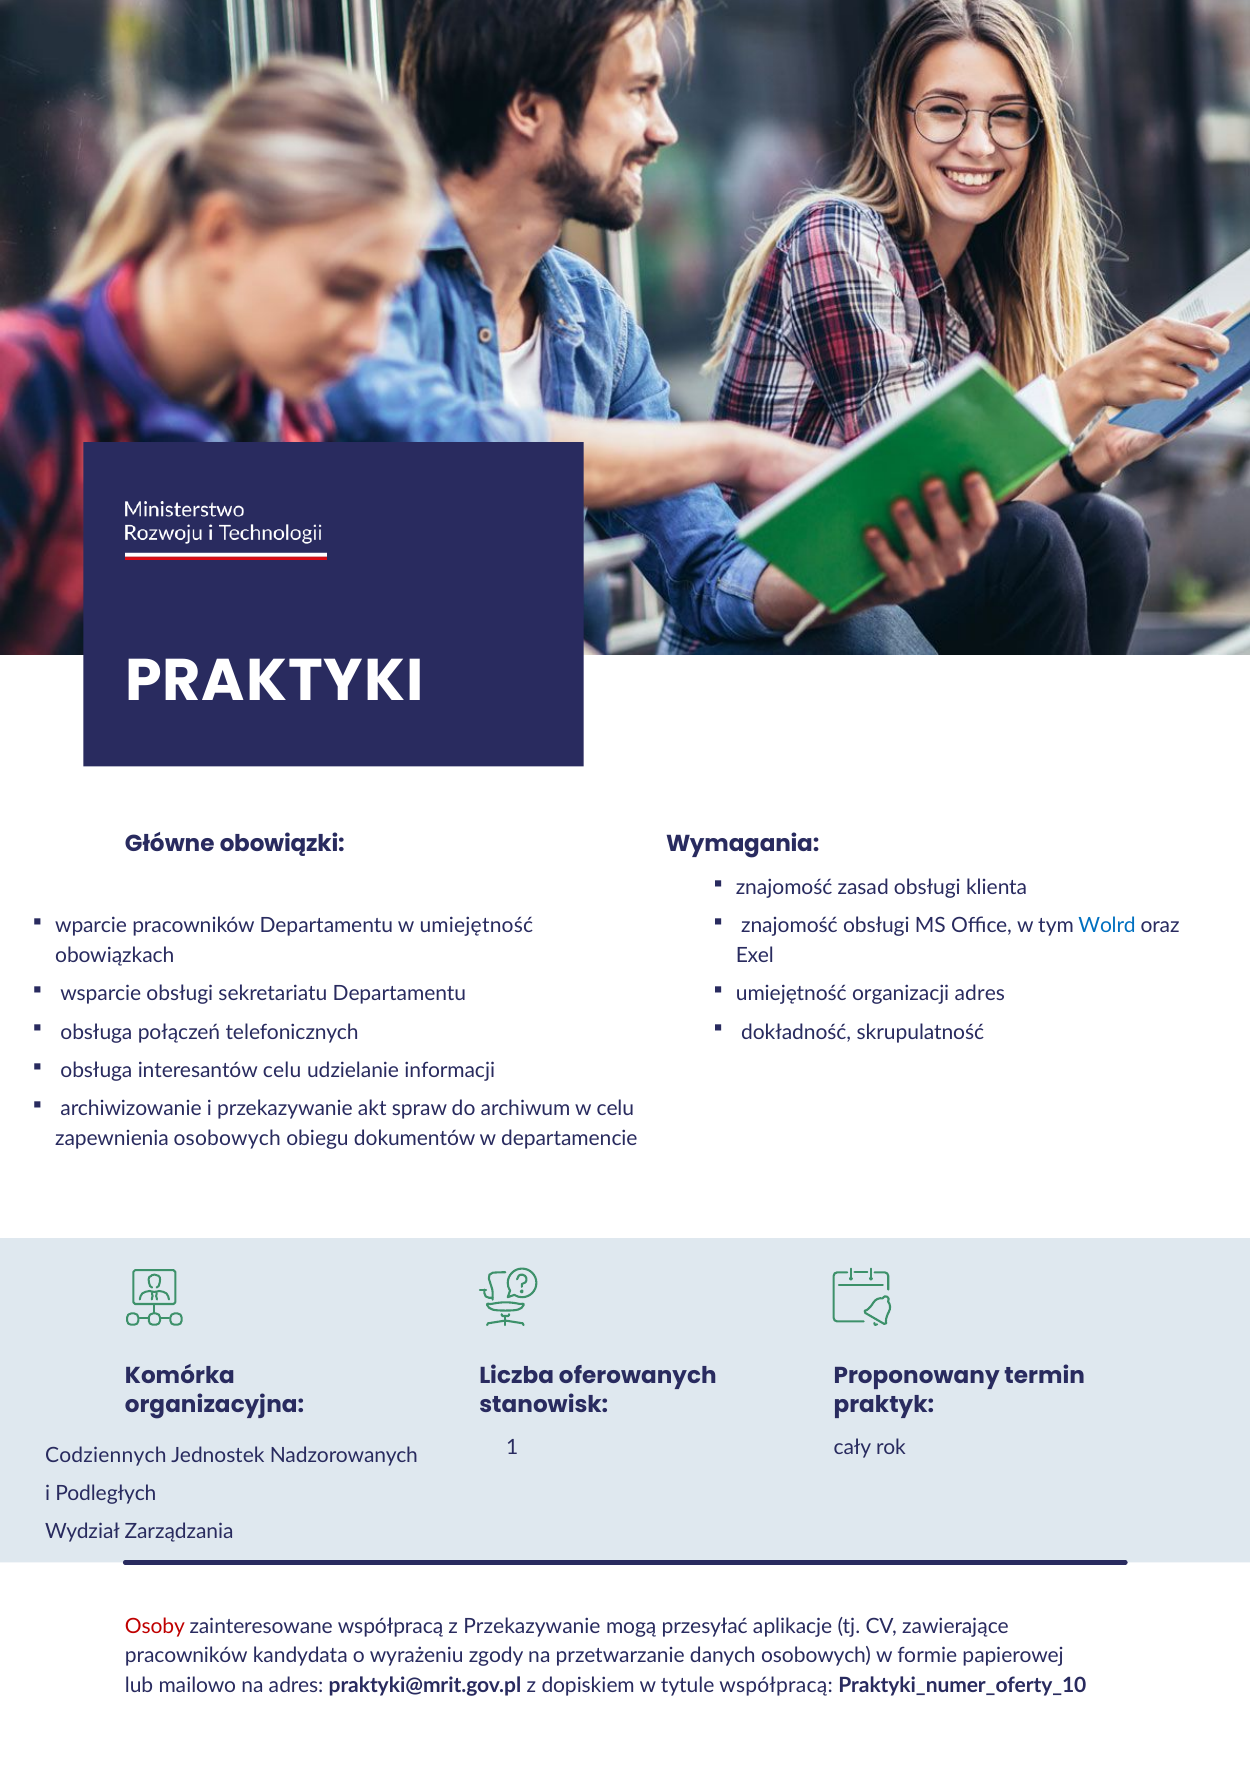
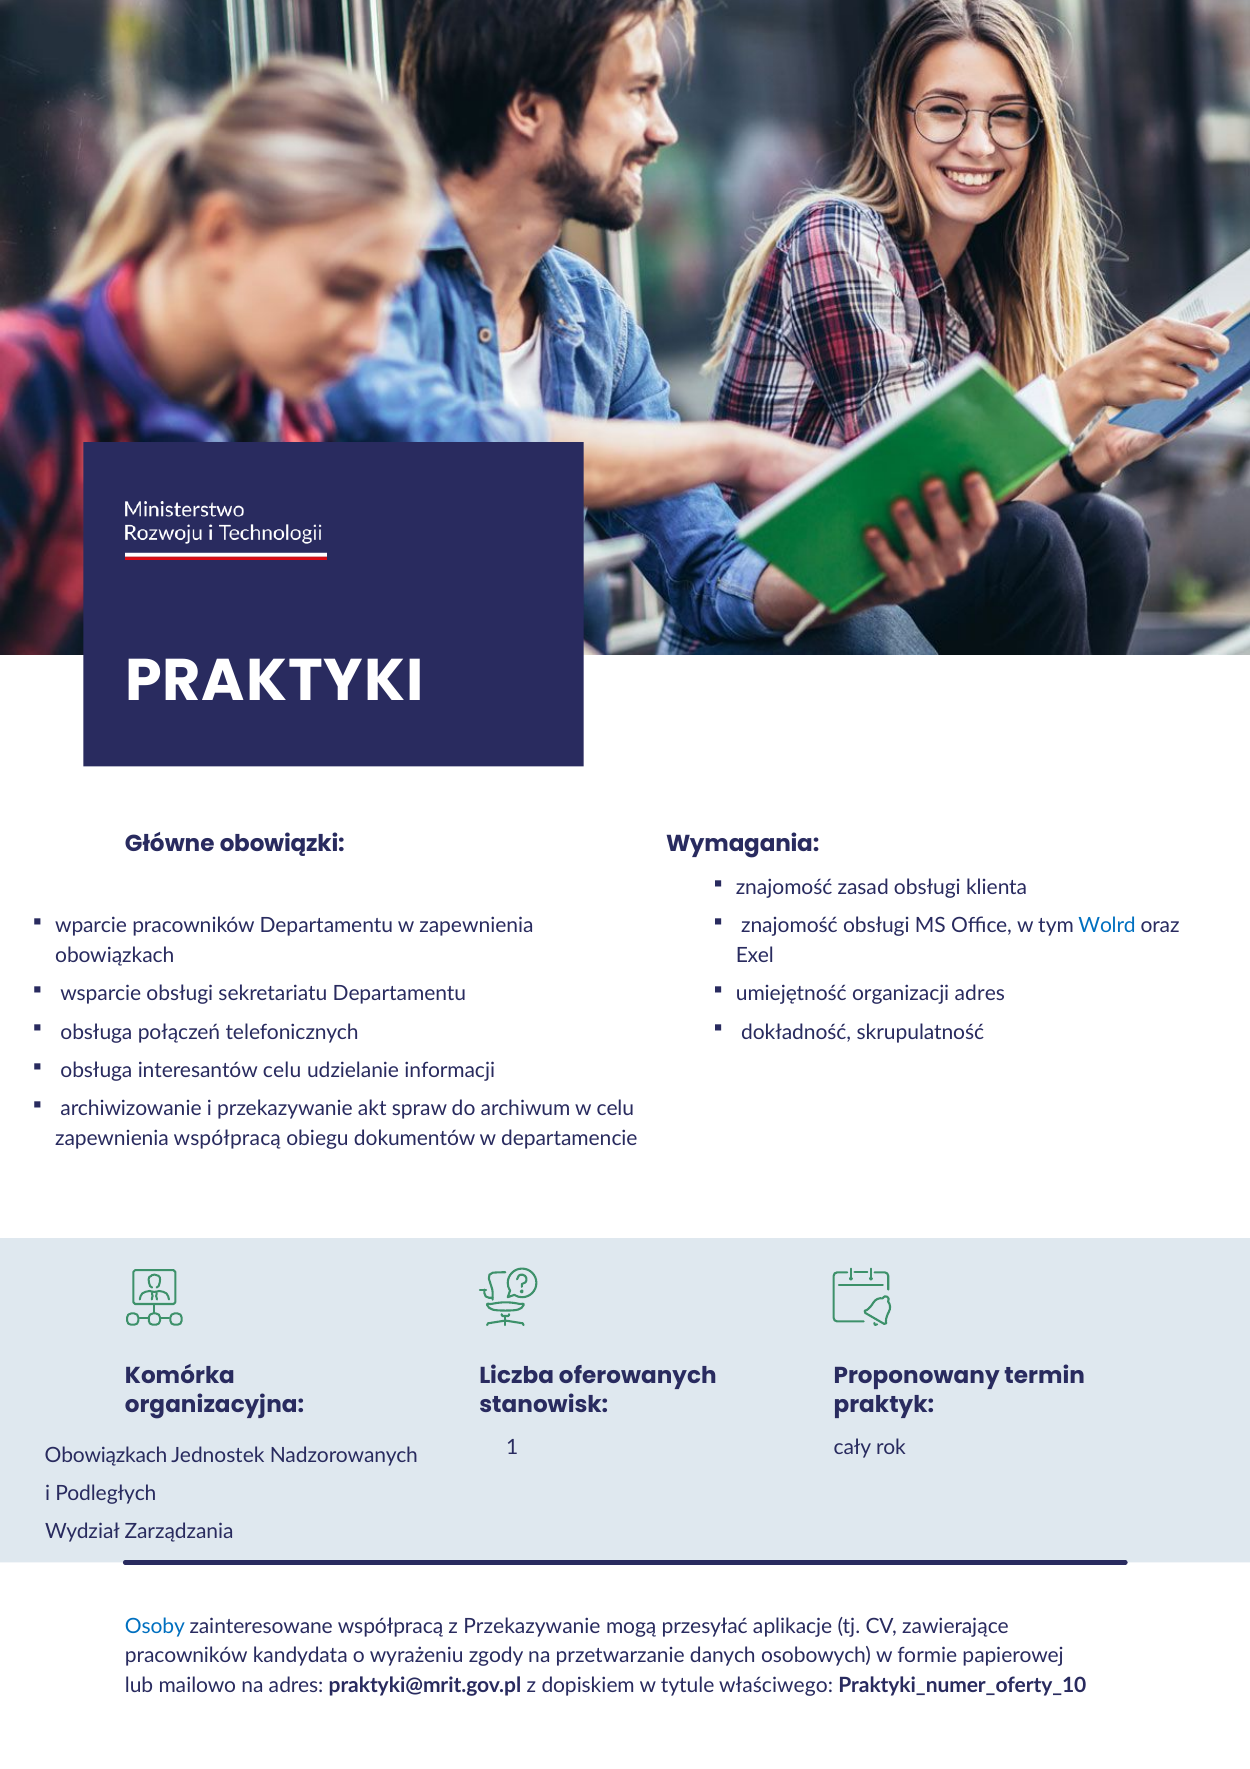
w umiejętność: umiejętność -> zapewnienia (476, 926)
zapewnienia osobowych: osobowych -> współpracą (227, 1138)
Codziennych: Codziennych -> Obowiązkach (106, 1456)
Osoby colour: red -> blue (155, 1626)
tytule współpracą: współpracą -> właściwego (776, 1685)
